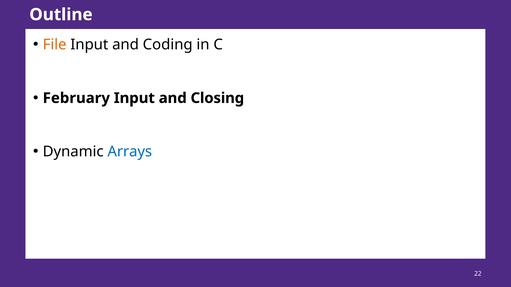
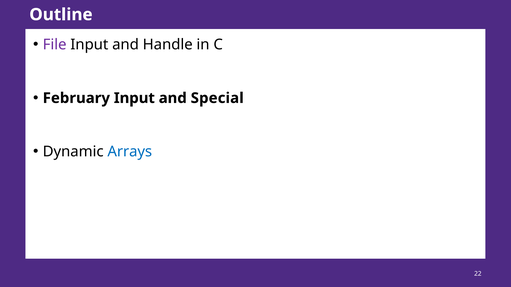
File colour: orange -> purple (55, 45)
Coding: Coding -> Handle (168, 45)
Closing: Closing -> Special (217, 98)
